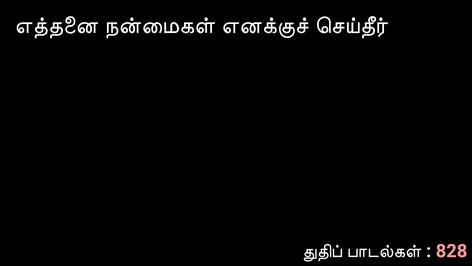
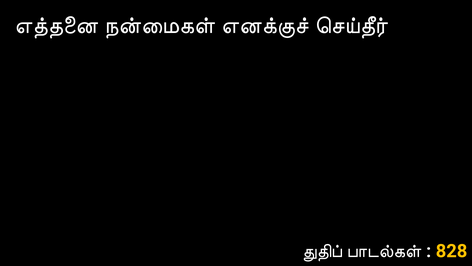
828 colour: pink -> yellow (452, 251)
